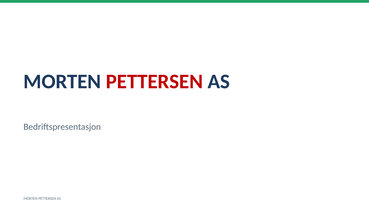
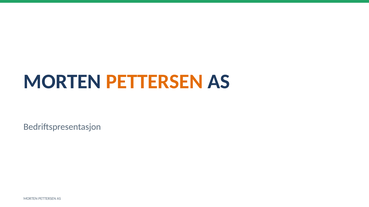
PETTERSEN colour: red -> orange (154, 82)
